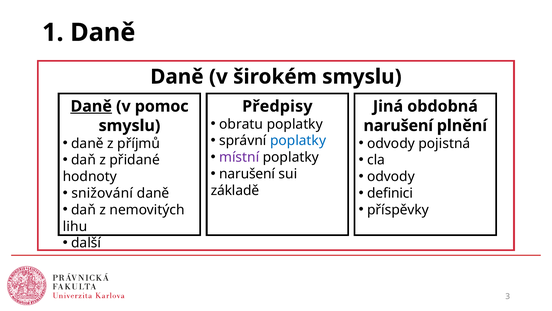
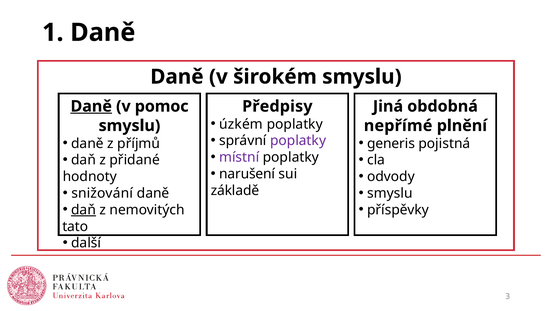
obratu: obratu -> úzkém (241, 124)
narušení: narušení -> nepřímé (398, 125)
poplatky colour: blue -> purple (298, 141)
odvody: odvody -> generis (391, 143)
definici: definici -> smyslu (390, 193)
daň underline: none -> present (84, 210)
lihu: lihu -> tato (75, 226)
